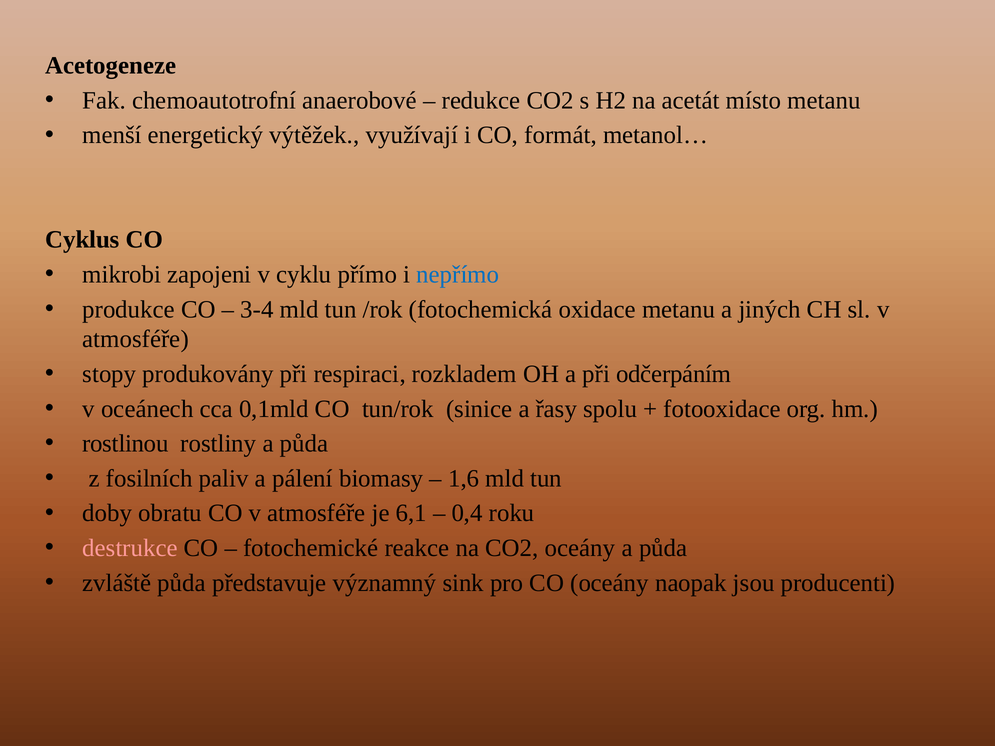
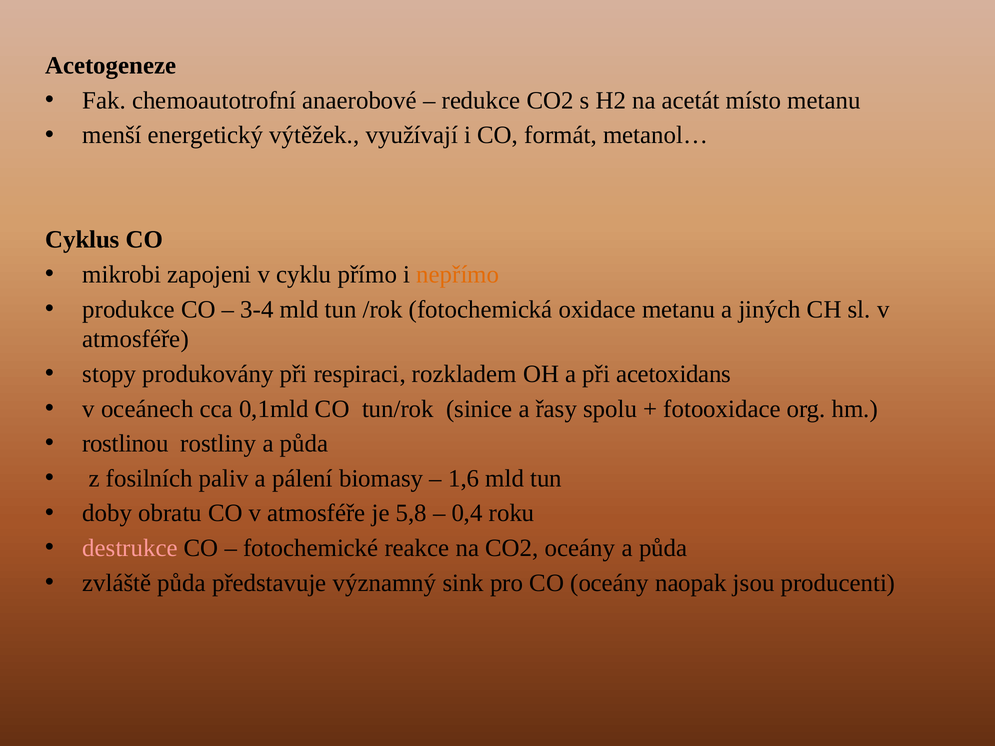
nepřímo colour: blue -> orange (458, 275)
odčerpáním: odčerpáním -> acetoxidans (674, 374)
6,1: 6,1 -> 5,8 (411, 513)
